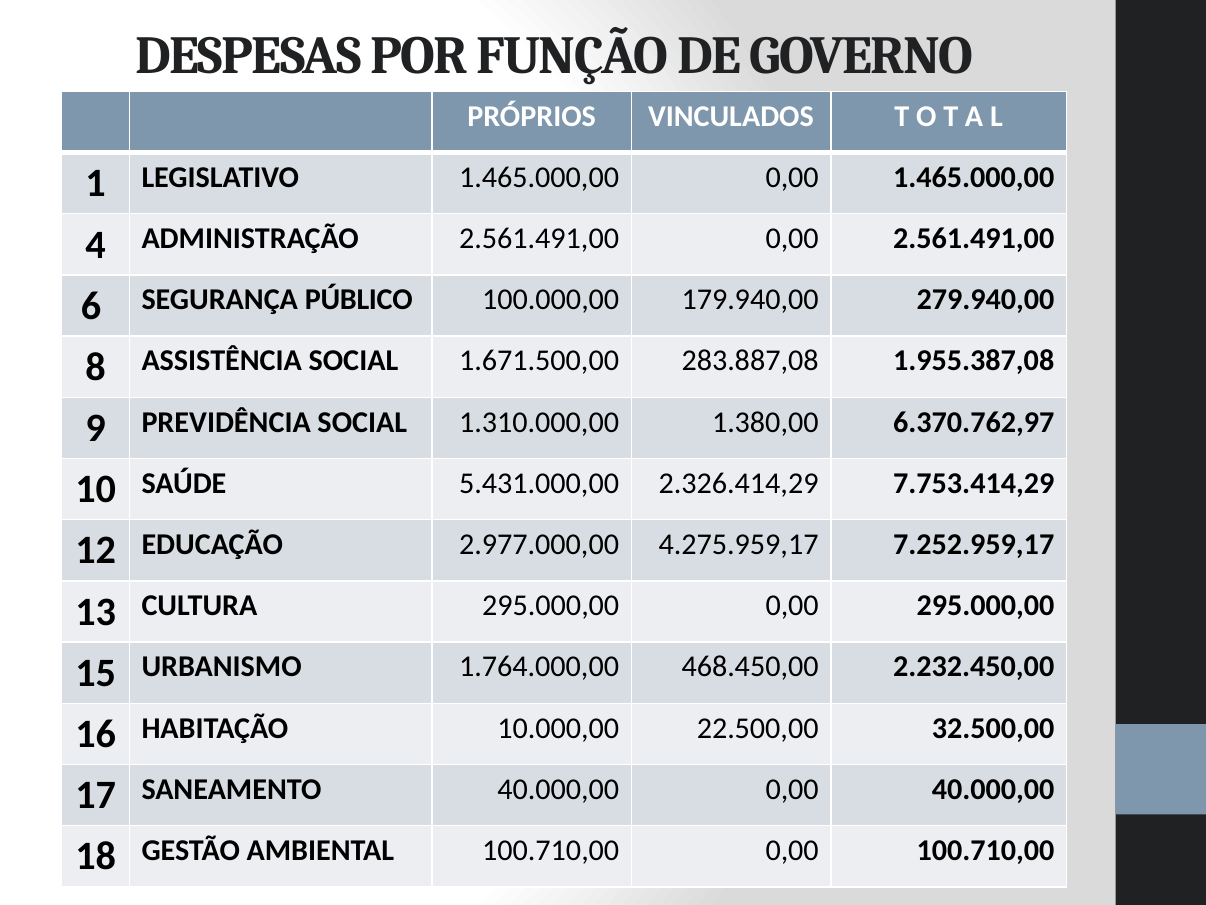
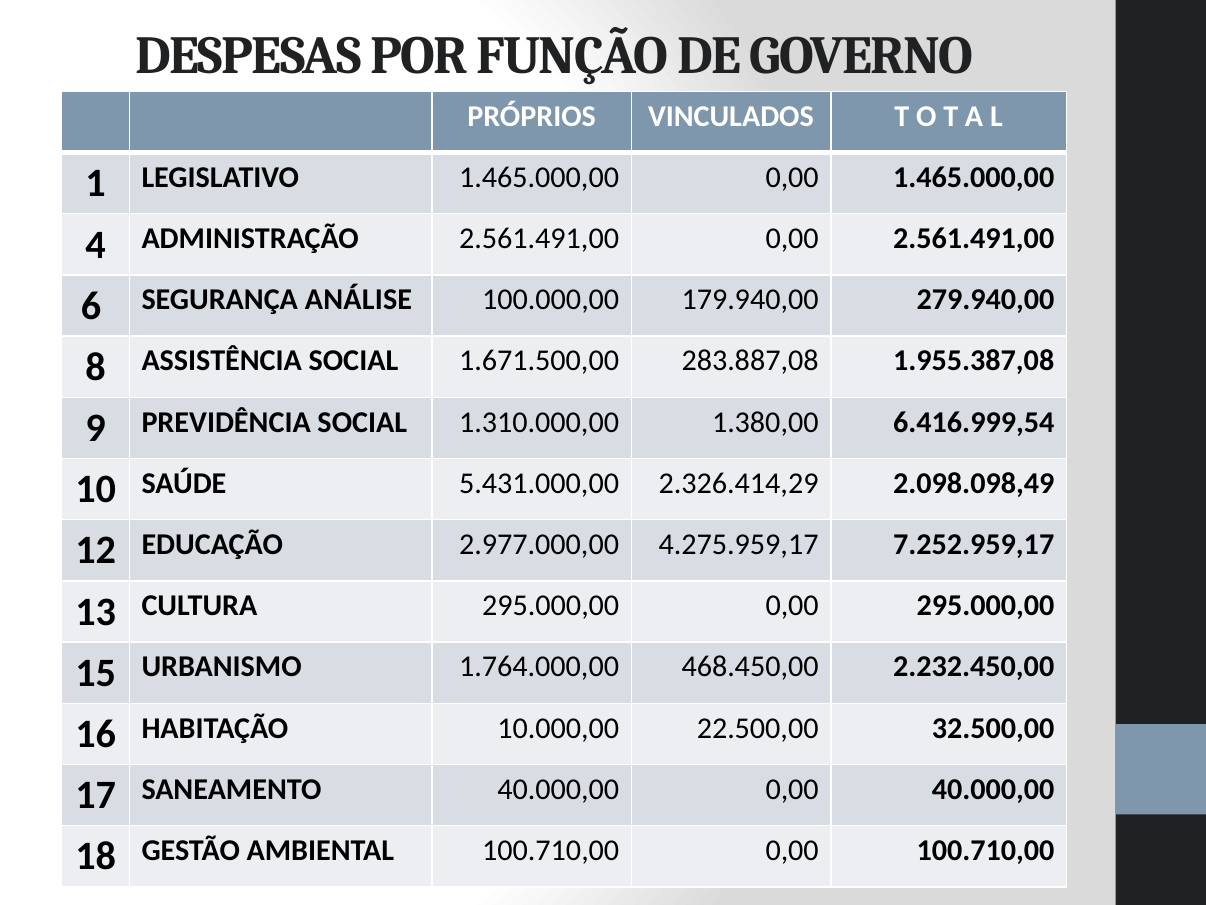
PÚBLICO: PÚBLICO -> ANÁLISE (358, 300)
6.370.762,97: 6.370.762,97 -> 6.416.999,54 (974, 422)
7.753.414,29: 7.753.414,29 -> 2.098.098,49 (974, 483)
